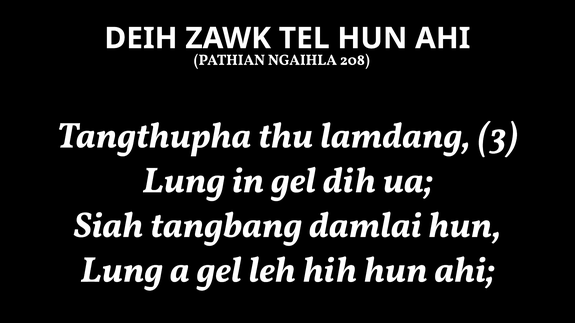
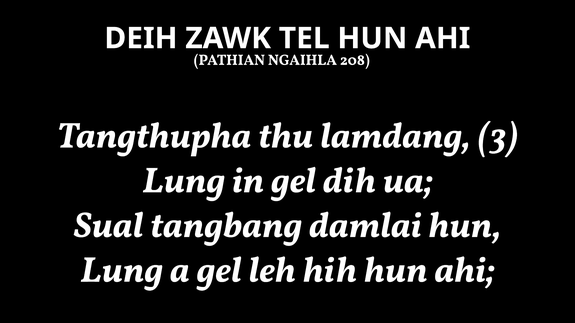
Siah: Siah -> Sual (109, 225)
